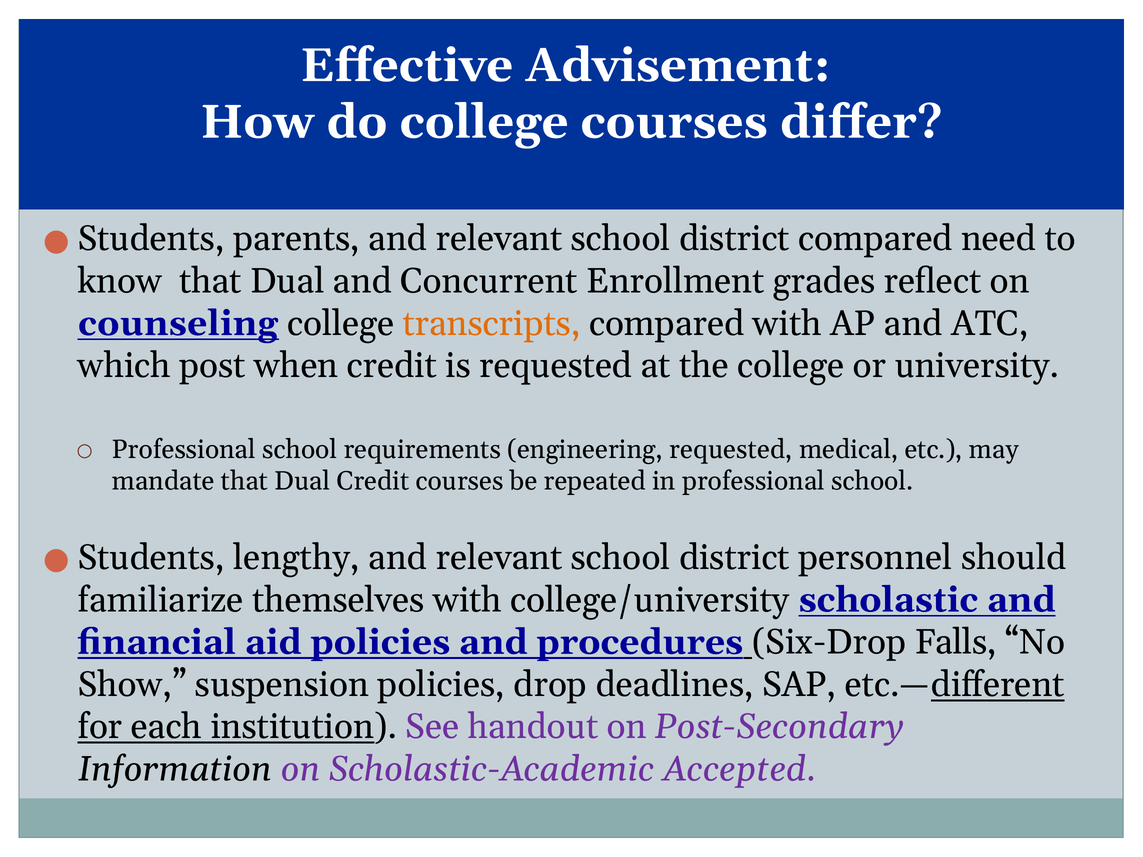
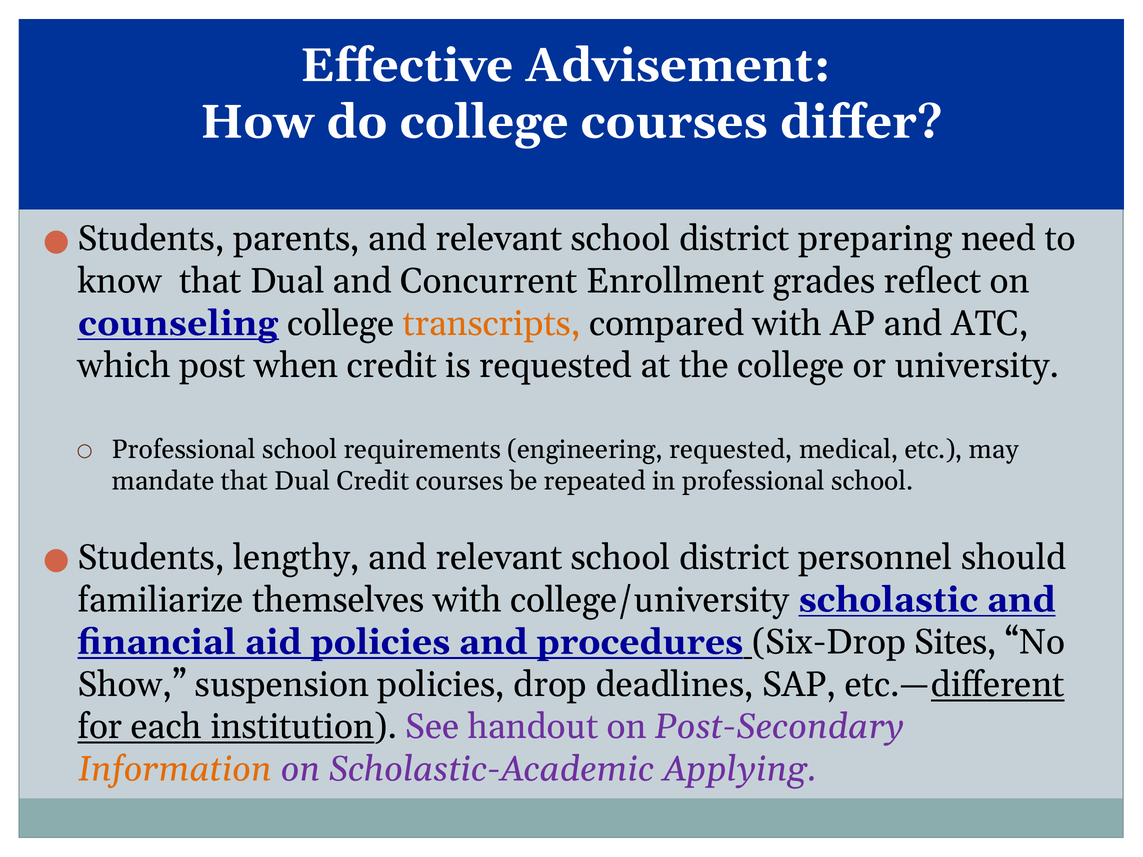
district compared: compared -> preparing (875, 239)
Falls: Falls -> Sites (956, 642)
Information colour: black -> orange (175, 769)
Accepted: Accepted -> Applying (740, 769)
